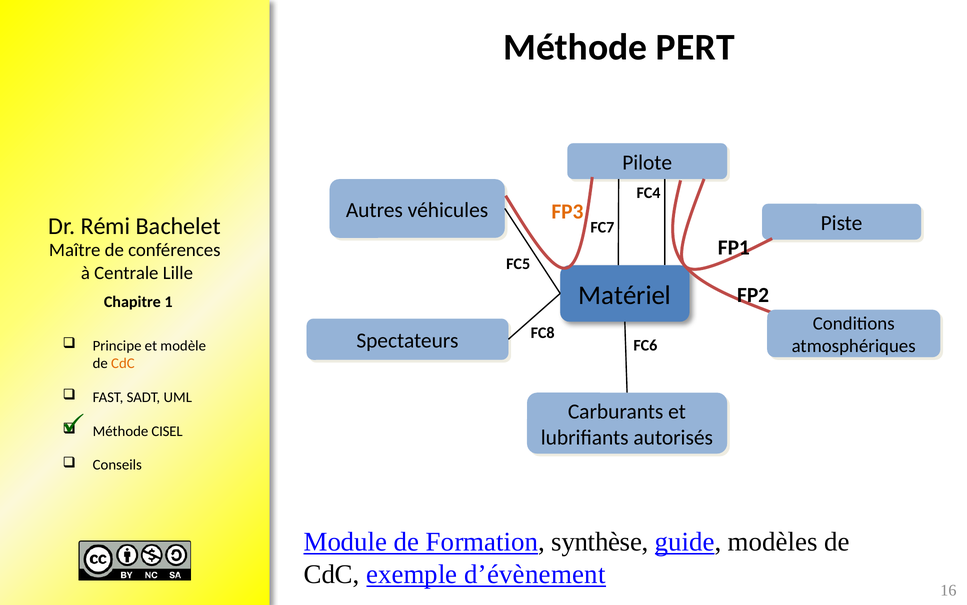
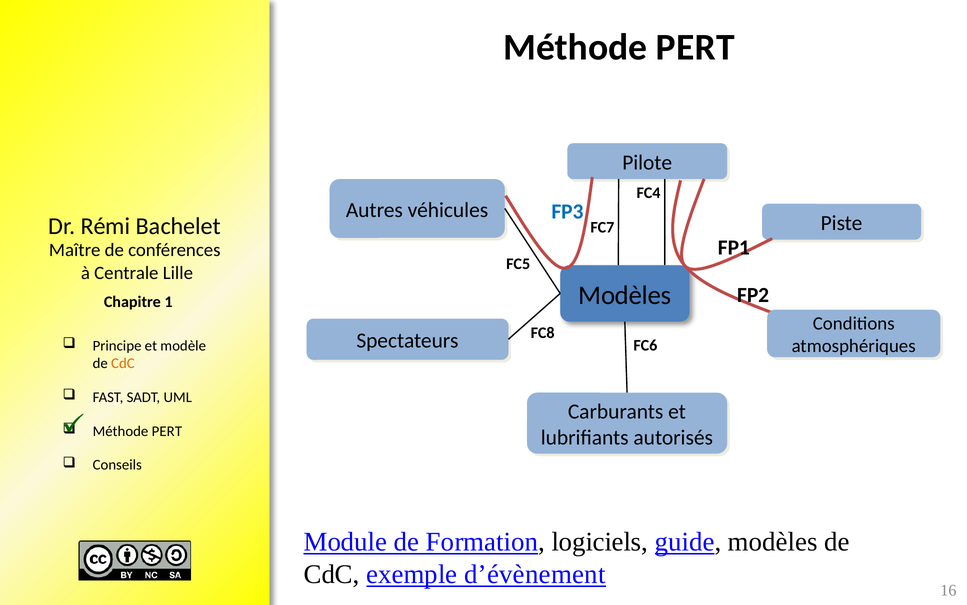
FP3 colour: orange -> blue (567, 212)
Matériel: Matériel -> Modèles (625, 295)
CISEL: CISEL -> PERT (167, 431)
synthèse: synthèse -> logiciels (600, 541)
